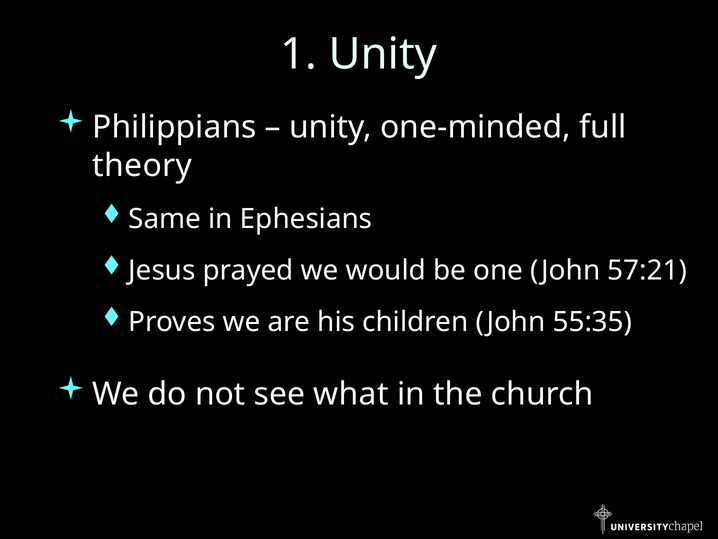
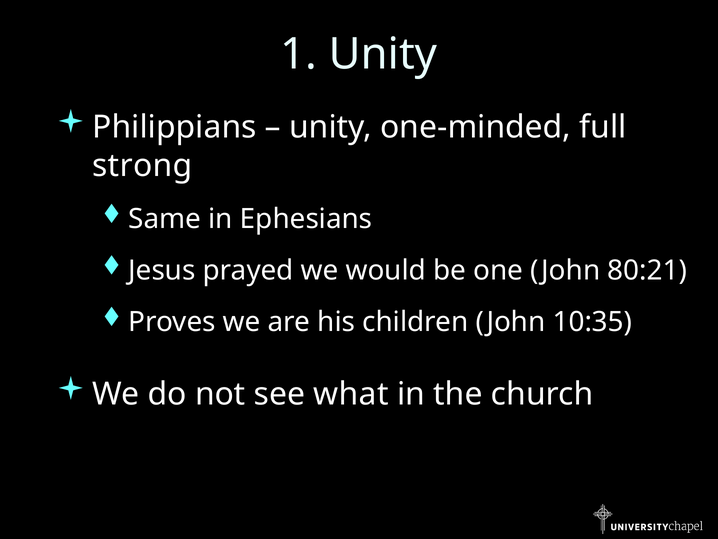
theory: theory -> strong (142, 165)
57:21: 57:21 -> 80:21 (647, 270)
55:35: 55:35 -> 10:35 (592, 322)
